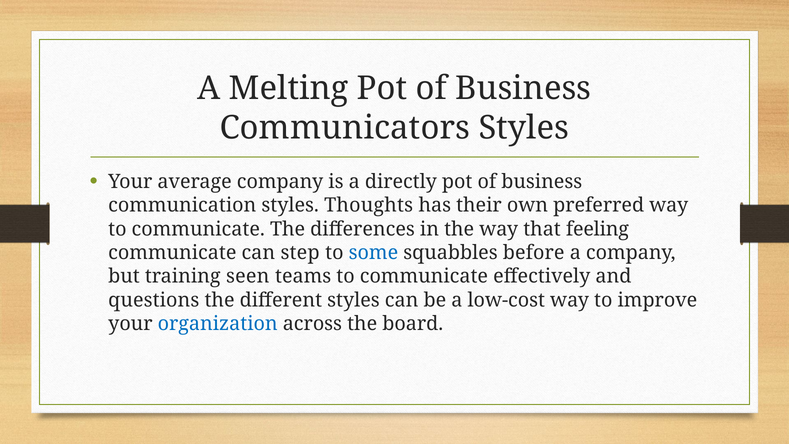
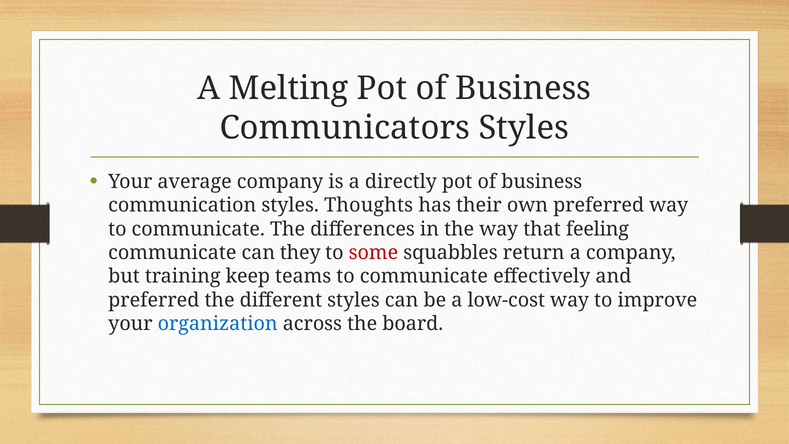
step: step -> they (300, 253)
some colour: blue -> red (373, 253)
before: before -> return (534, 253)
seen: seen -> keep (248, 276)
questions: questions -> preferred (154, 300)
